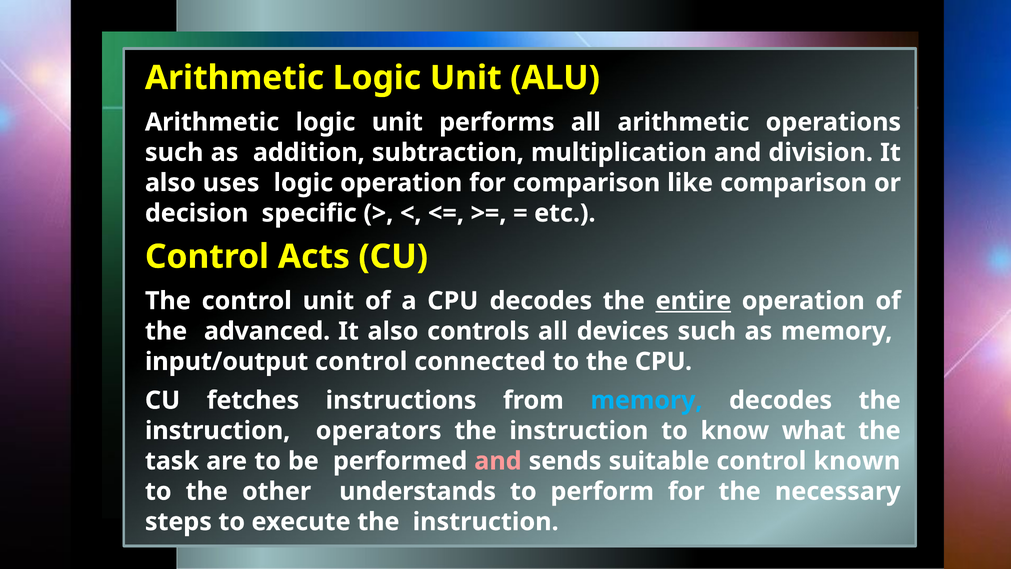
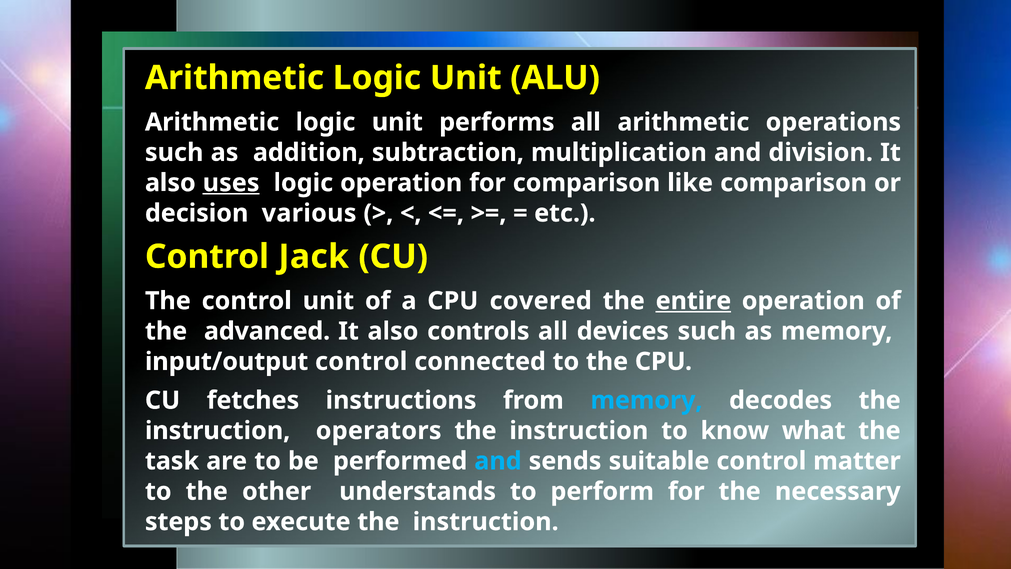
uses underline: none -> present (231, 183)
specific: specific -> various (309, 213)
Acts: Acts -> Jack (314, 257)
CPU decodes: decodes -> covered (541, 301)
and colour: pink -> light blue (498, 461)
known: known -> matter (857, 461)
